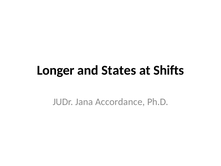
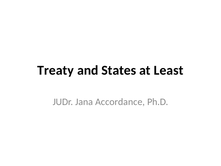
Longer: Longer -> Treaty (56, 70)
Shifts: Shifts -> Least (169, 70)
